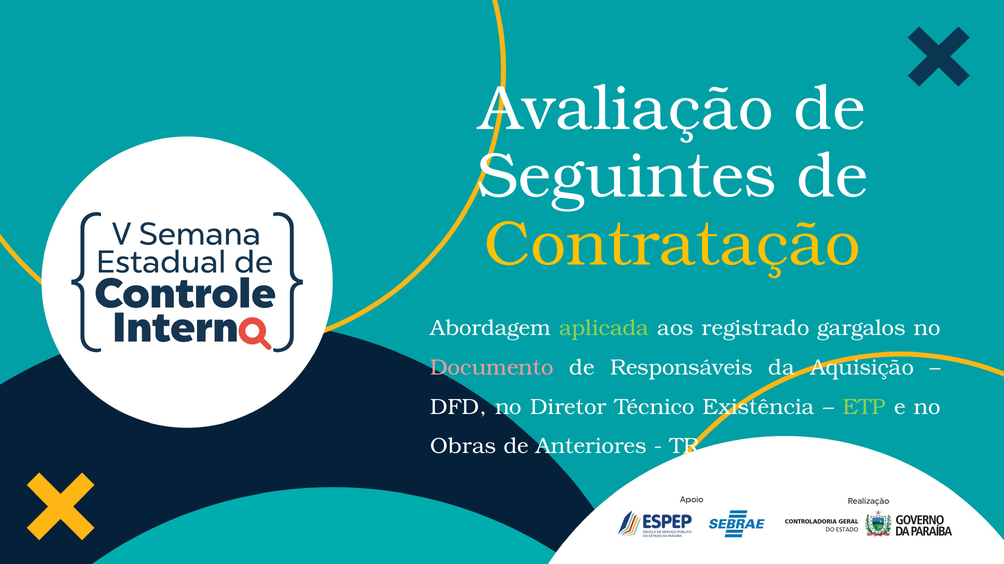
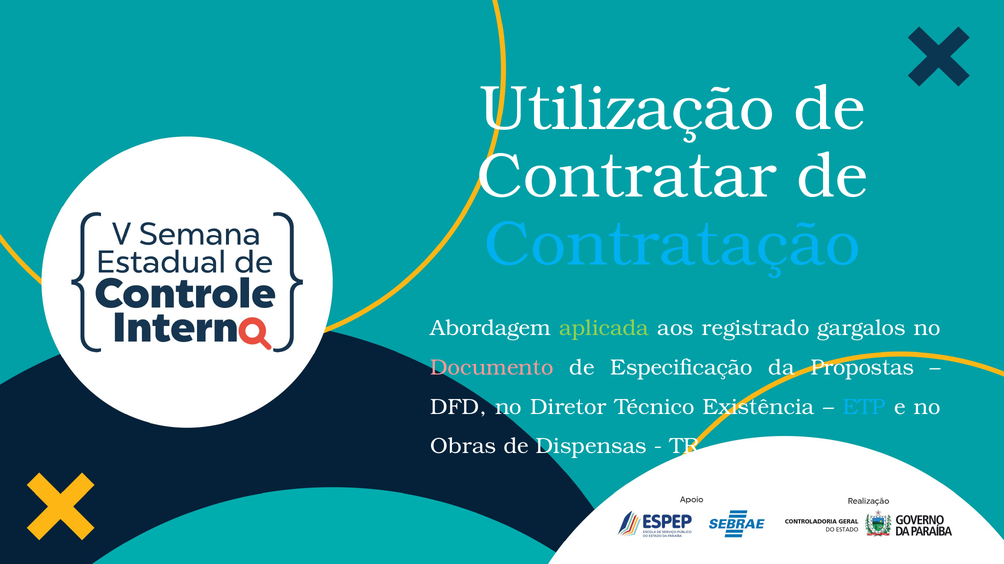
Avaliação: Avaliação -> Utilização (627, 109)
Seguintes: Seguintes -> Contratar (627, 177)
Contratação colour: yellow -> light blue (672, 244)
Responsáveis: Responsáveis -> Especificação (682, 368)
Aquisição: Aquisição -> Propostas (862, 368)
ETP colour: light green -> light blue (864, 407)
Anteriores: Anteriores -> Dispensas (591, 447)
